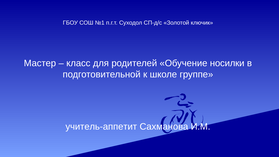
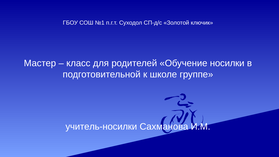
учитель-аппетит: учитель-аппетит -> учитель-носилки (101, 127)
